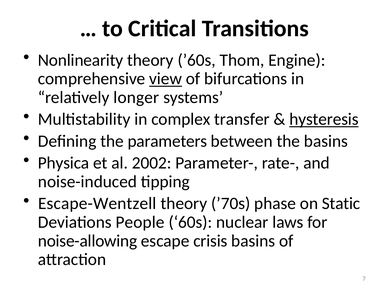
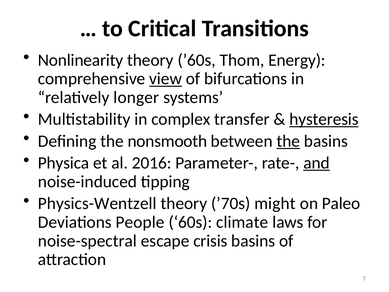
Engine: Engine -> Energy (297, 60)
parameters: parameters -> nonsmooth (167, 141)
the underline: none -> present (288, 141)
2002: 2002 -> 2016 (152, 163)
and underline: none -> present (317, 163)
Escape-Wentzell: Escape-Wentzell -> Physics-Wentzell (97, 203)
phase: phase -> might (275, 203)
Static: Static -> Paleo (341, 203)
nuclear: nuclear -> climate (242, 222)
noise-allowing: noise-allowing -> noise-spectral (87, 241)
